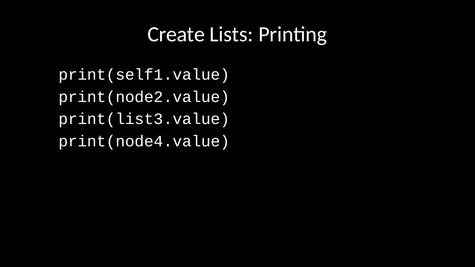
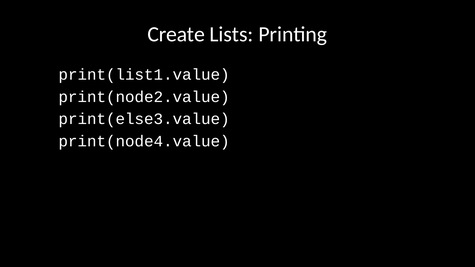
print(self1.value: print(self1.value -> print(list1.value (144, 75)
print(list3.value: print(list3.value -> print(else3.value (144, 119)
